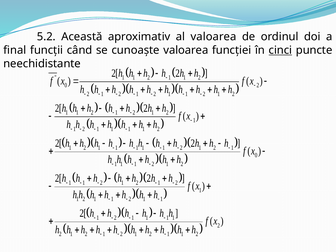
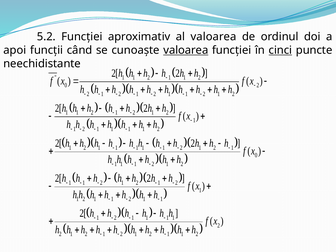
5.2 Această: Această -> Funcției (82, 37)
final: final -> apoi (15, 50)
valoarea underline: none -> present (186, 50)
